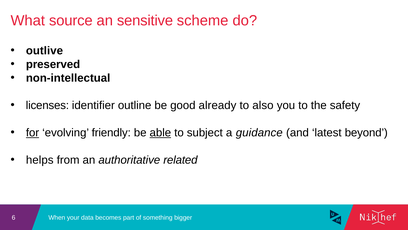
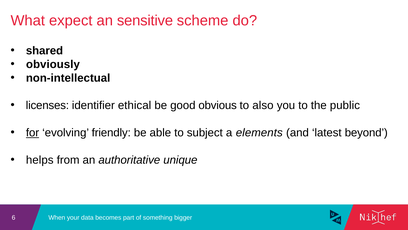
source: source -> expect (71, 20)
outlive: outlive -> shared (44, 51)
preserved: preserved -> obviously (53, 64)
outline: outline -> ethical (135, 105)
already: already -> obvious (218, 105)
safety: safety -> public (345, 105)
able underline: present -> none (160, 132)
guidance: guidance -> elements (259, 132)
related: related -> unique (180, 160)
